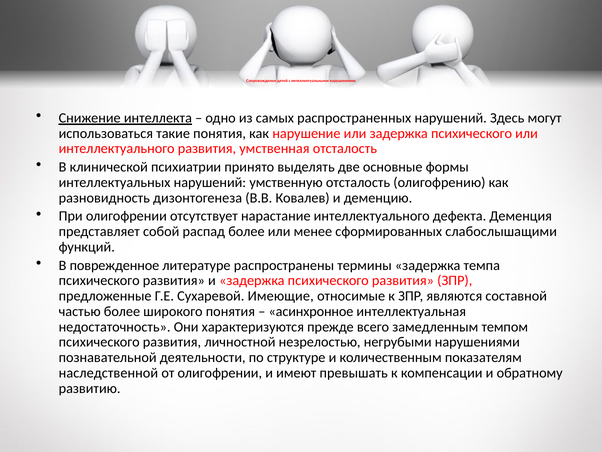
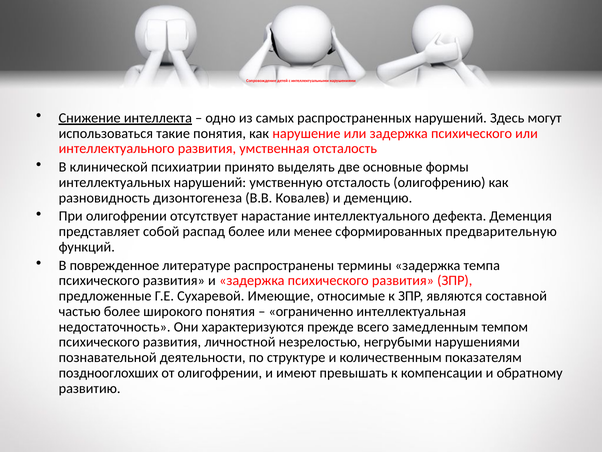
слабослышащими: слабослышащими -> предварительную (501, 231)
асинхронное: асинхронное -> ограниченно (311, 311)
наследственной: наследственной -> позднооглохших (109, 373)
